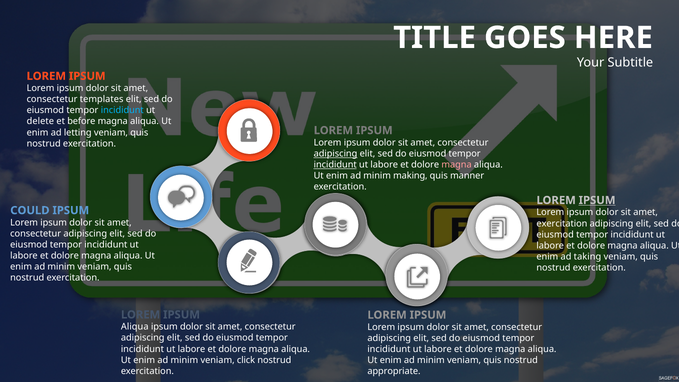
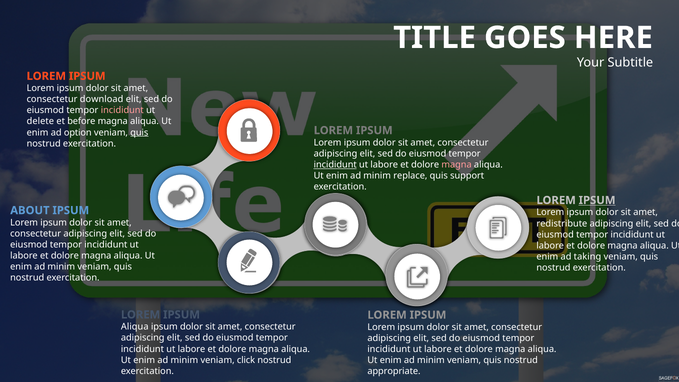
templates: templates -> download (102, 99)
incididunt colour: light blue -> pink (122, 110)
letting: letting -> option (78, 132)
quis underline: none -> present (139, 132)
adipiscing underline: present -> none (336, 154)
making: making -> replace (410, 176)
manner: manner -> support (467, 176)
COULD: COULD -> ABOUT (30, 210)
exercitation: exercitation -> redistribute (562, 223)
